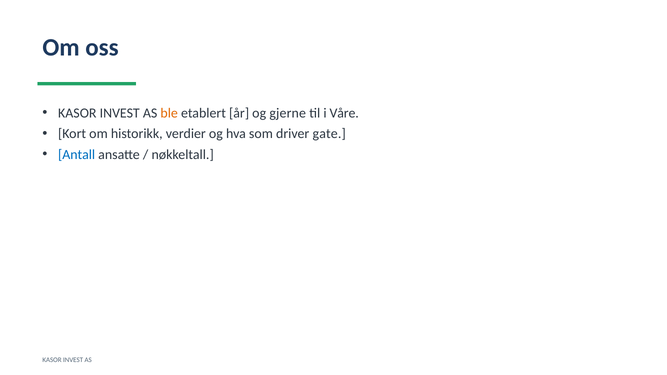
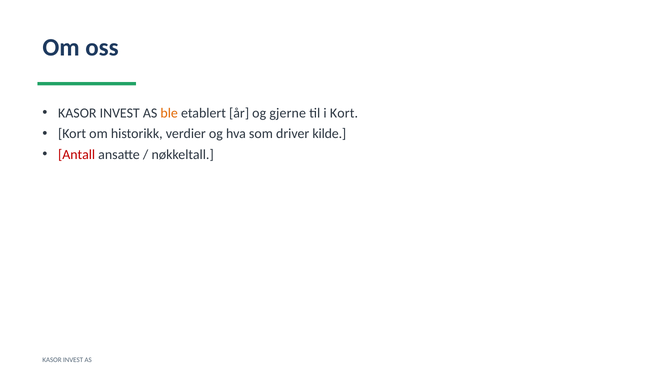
i Våre: Våre -> Kort (344, 113)
gate: gate -> kilde (329, 134)
Antall colour: blue -> red (77, 155)
